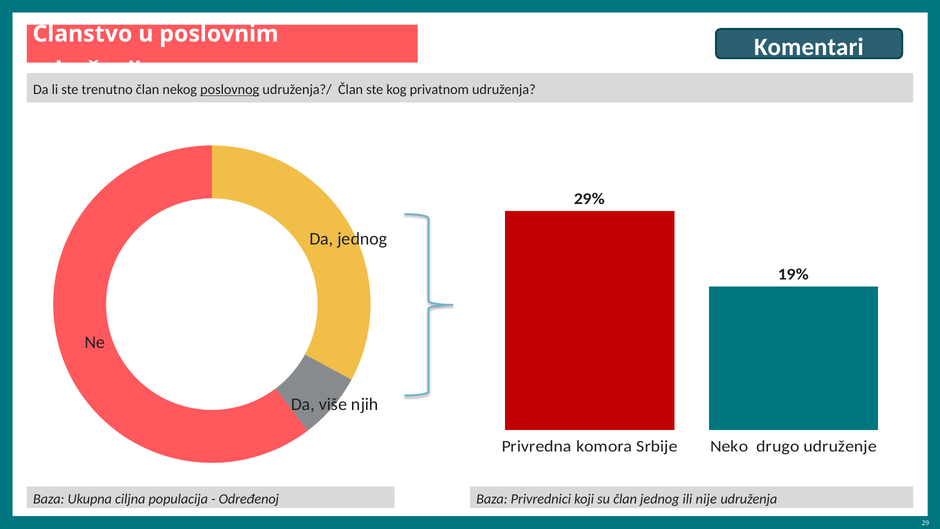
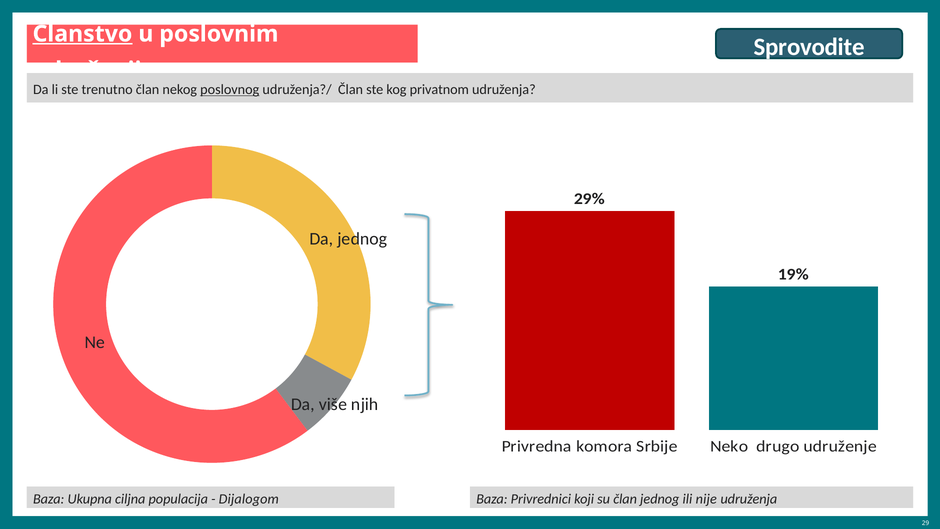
Članstvo underline: none -> present (82, 34)
Komentari: Komentari -> Sprovodite (809, 47)
Određenoj: Određenoj -> Dijalogom (249, 499)
